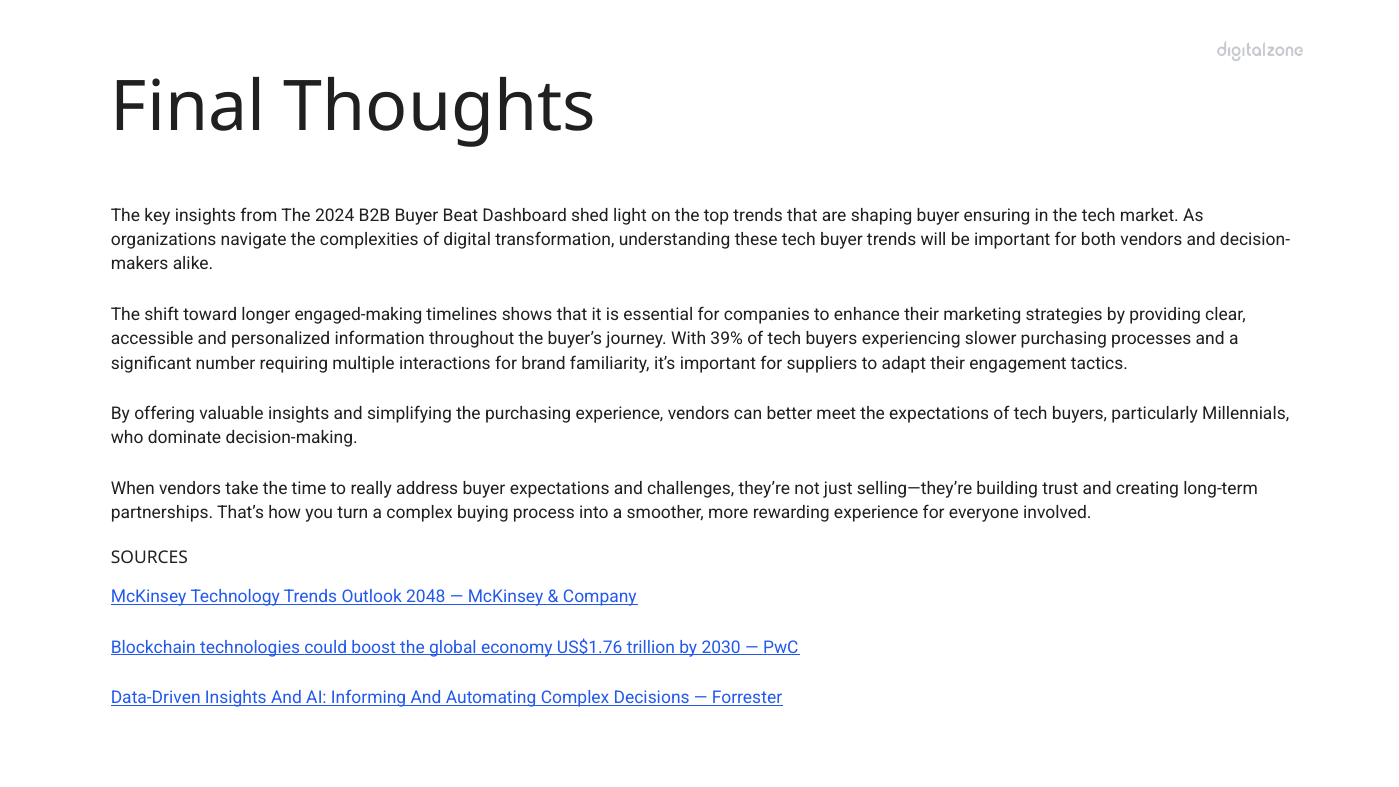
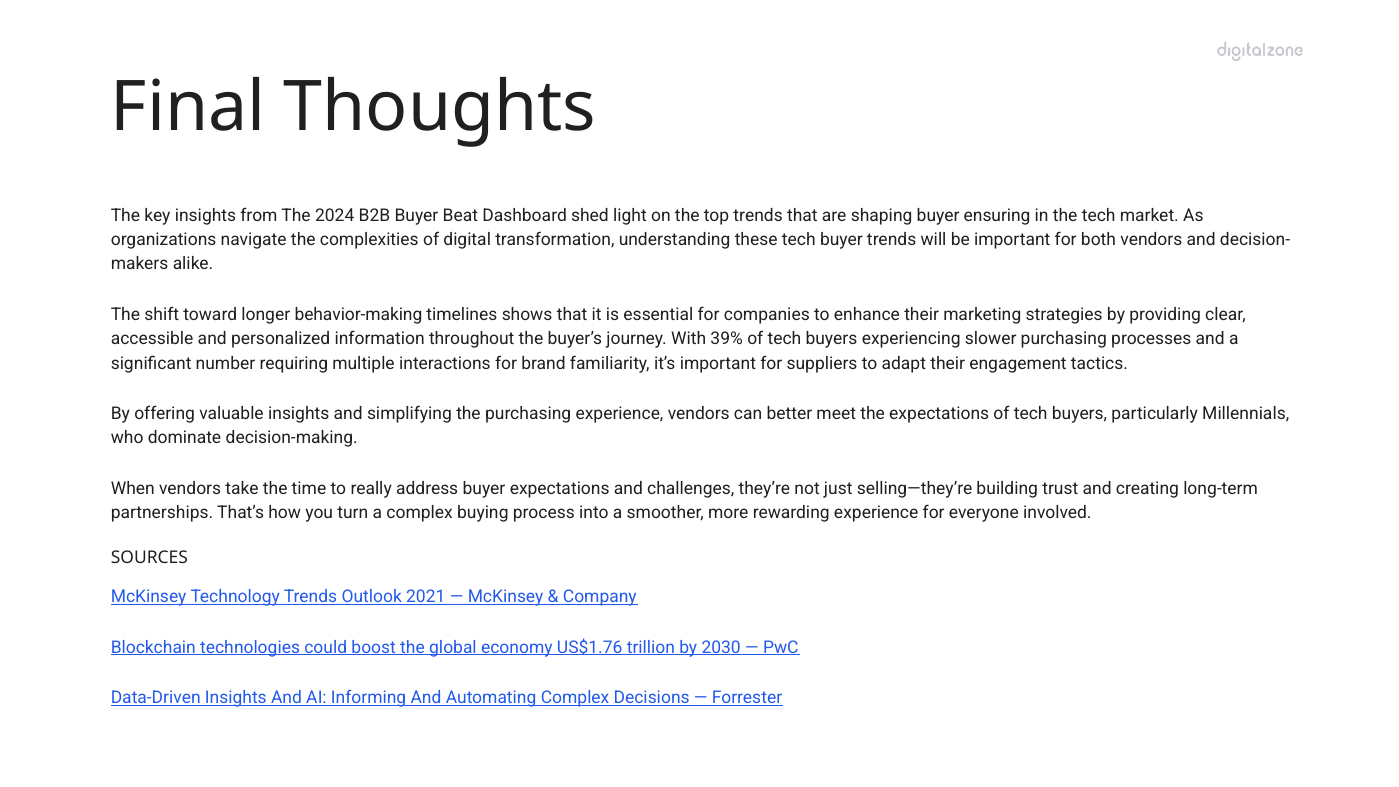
engaged-making: engaged-making -> behavior-making (358, 315)
2048: 2048 -> 2021 (426, 597)
